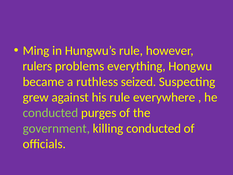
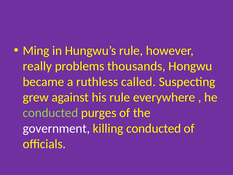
rulers: rulers -> really (37, 66)
everything: everything -> thousands (136, 66)
seized: seized -> called (138, 82)
government colour: light green -> white (56, 128)
